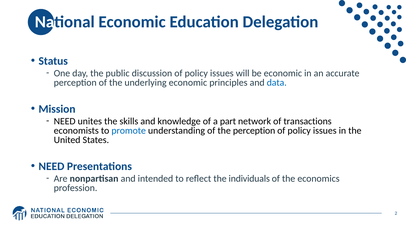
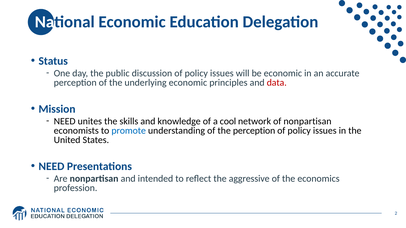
data colour: blue -> red (277, 83)
part: part -> cool (228, 121)
of transactions: transactions -> nonpartisan (307, 121)
individuals: individuals -> aggressive (249, 179)
